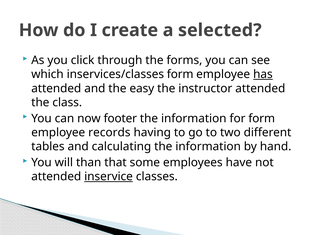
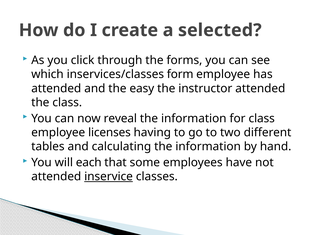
has underline: present -> none (263, 74)
footer: footer -> reveal (120, 118)
for form: form -> class (262, 118)
records: records -> licenses (109, 132)
than: than -> each (89, 162)
